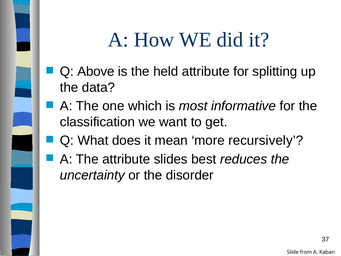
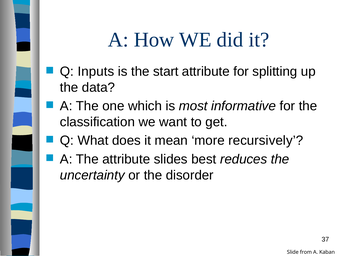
Above: Above -> Inputs (96, 71)
held: held -> start (166, 71)
